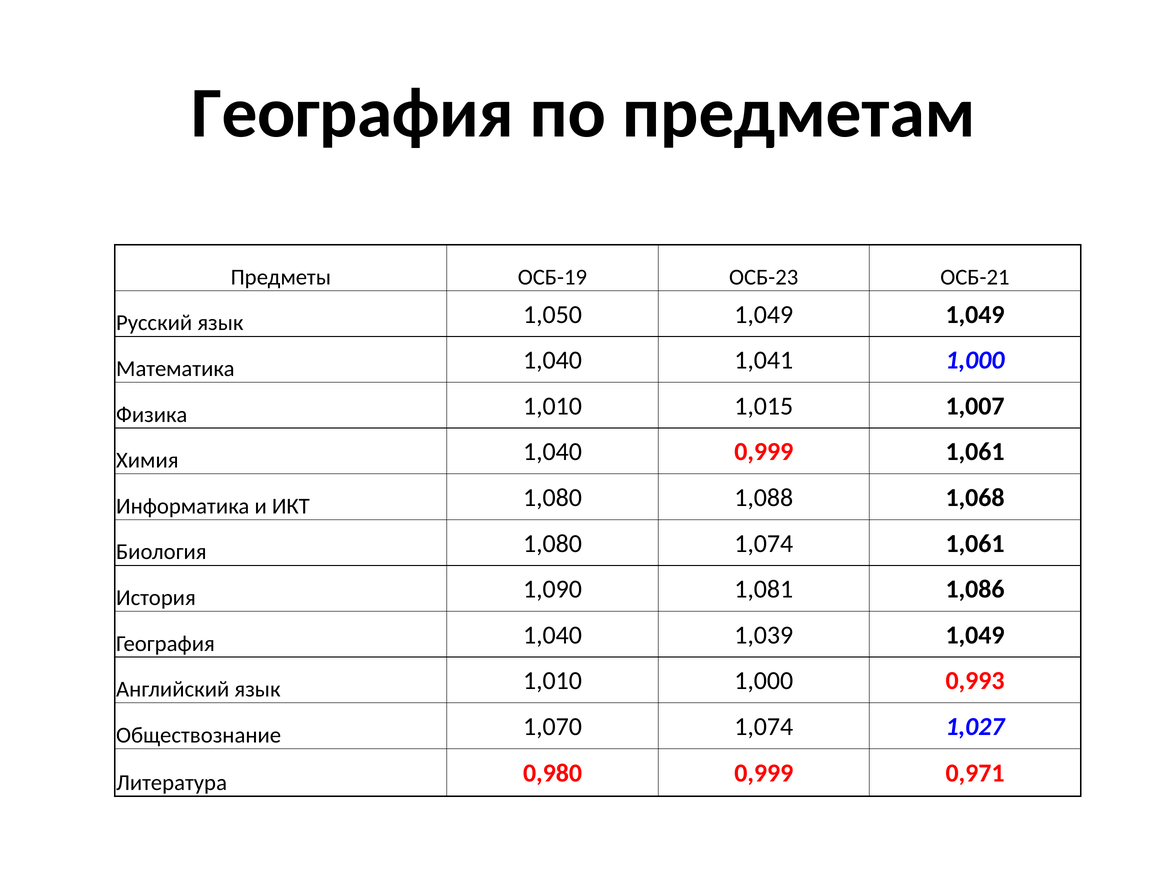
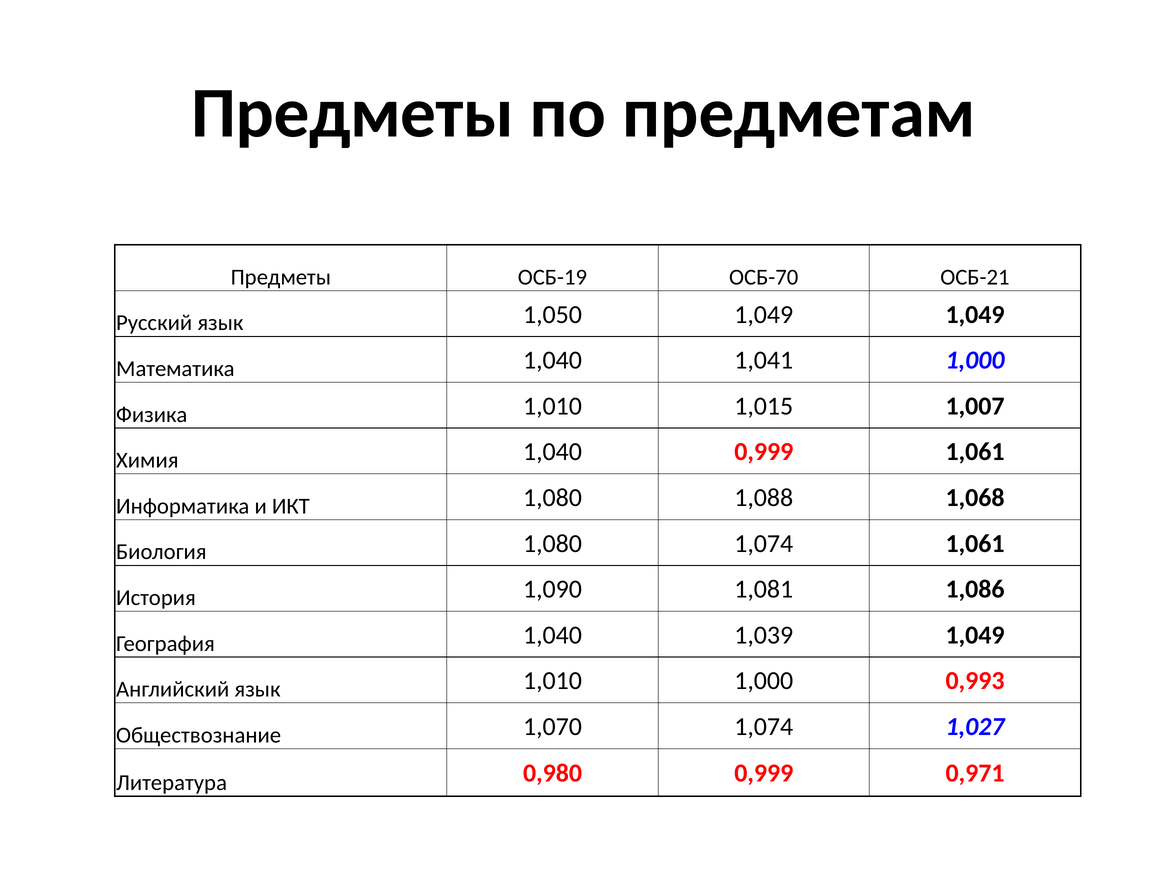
География: География -> Предметы (353, 113)
ОСБ-23: ОСБ-23 -> ОСБ-70 (764, 277)
